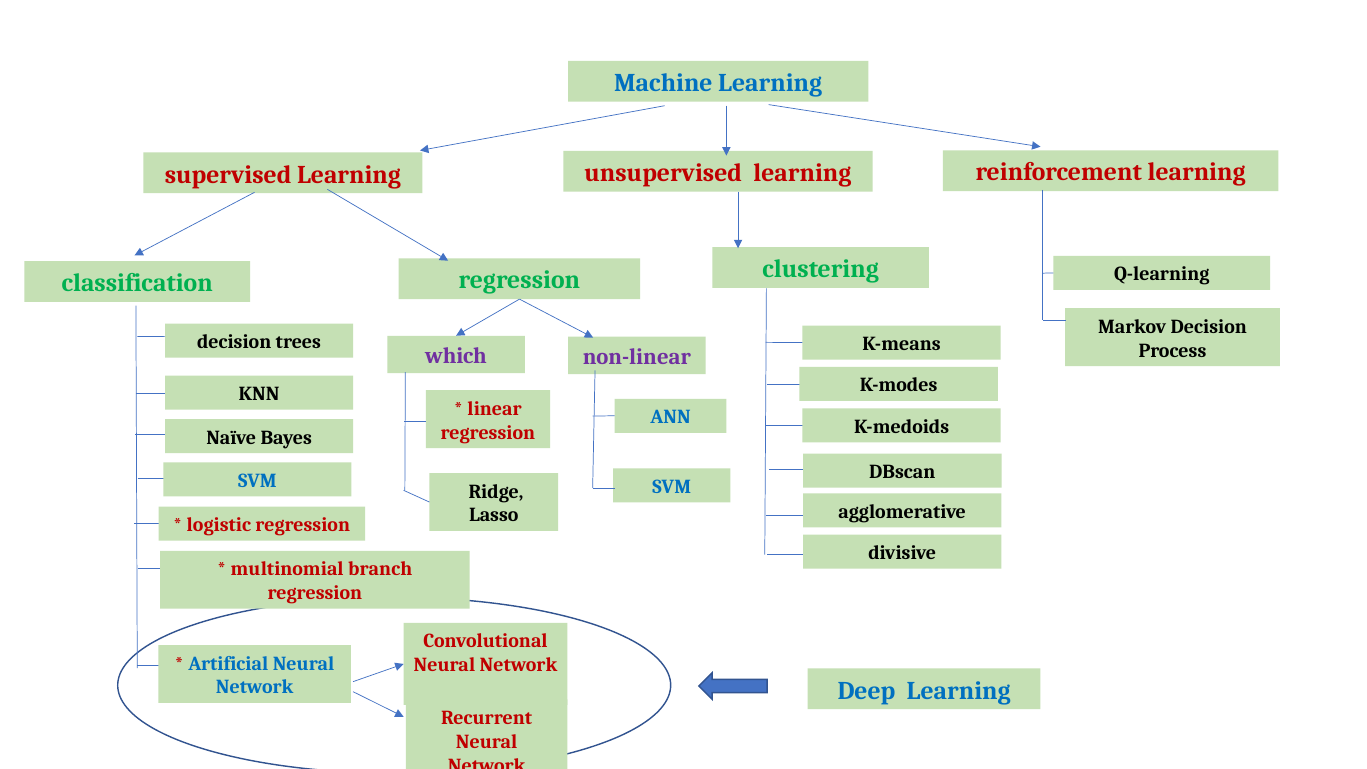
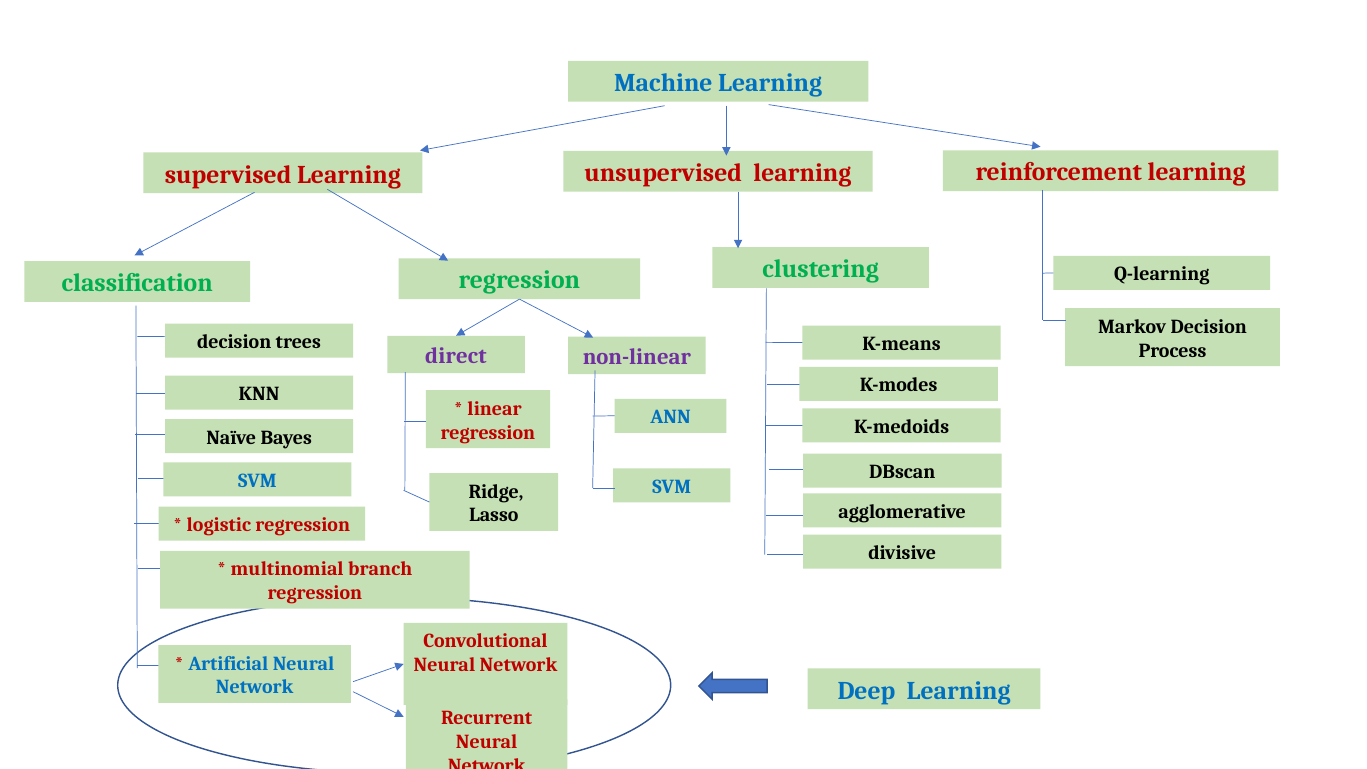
which: which -> direct (456, 356)
